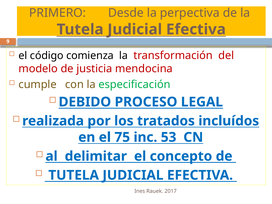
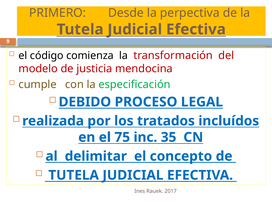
53: 53 -> 35 (169, 137)
